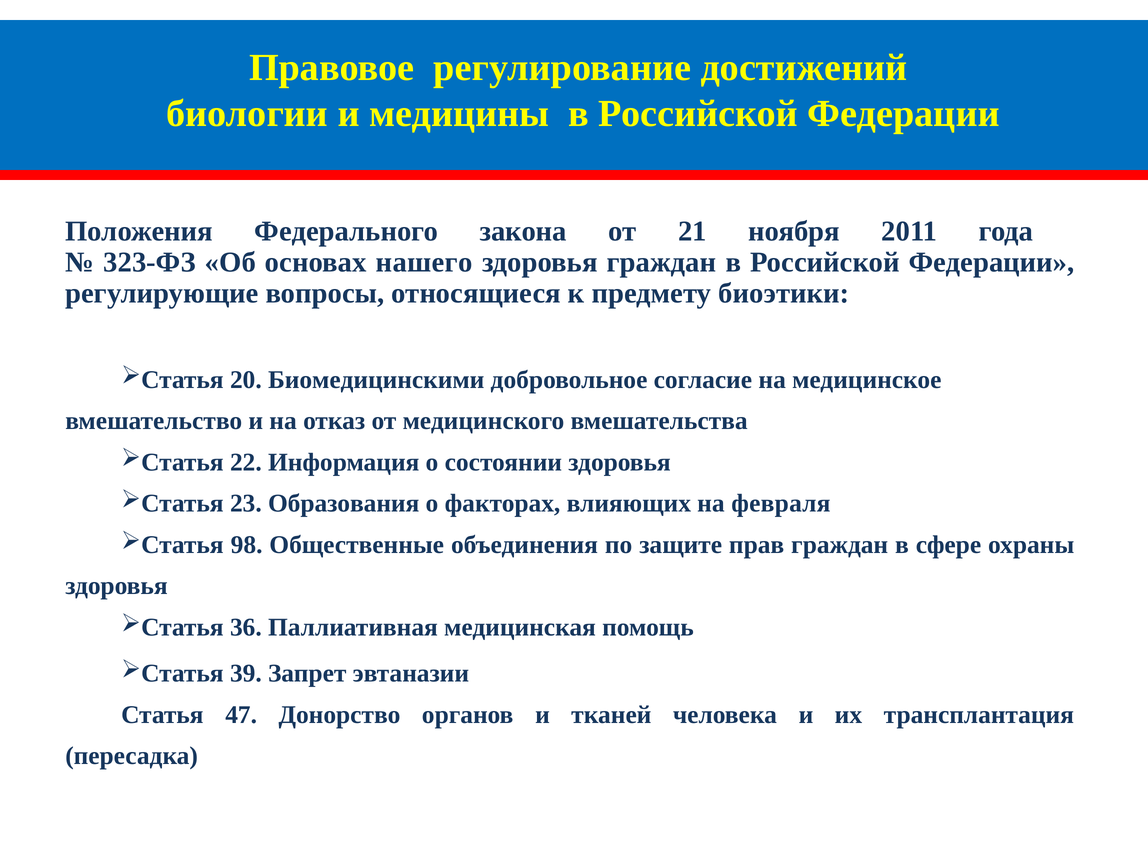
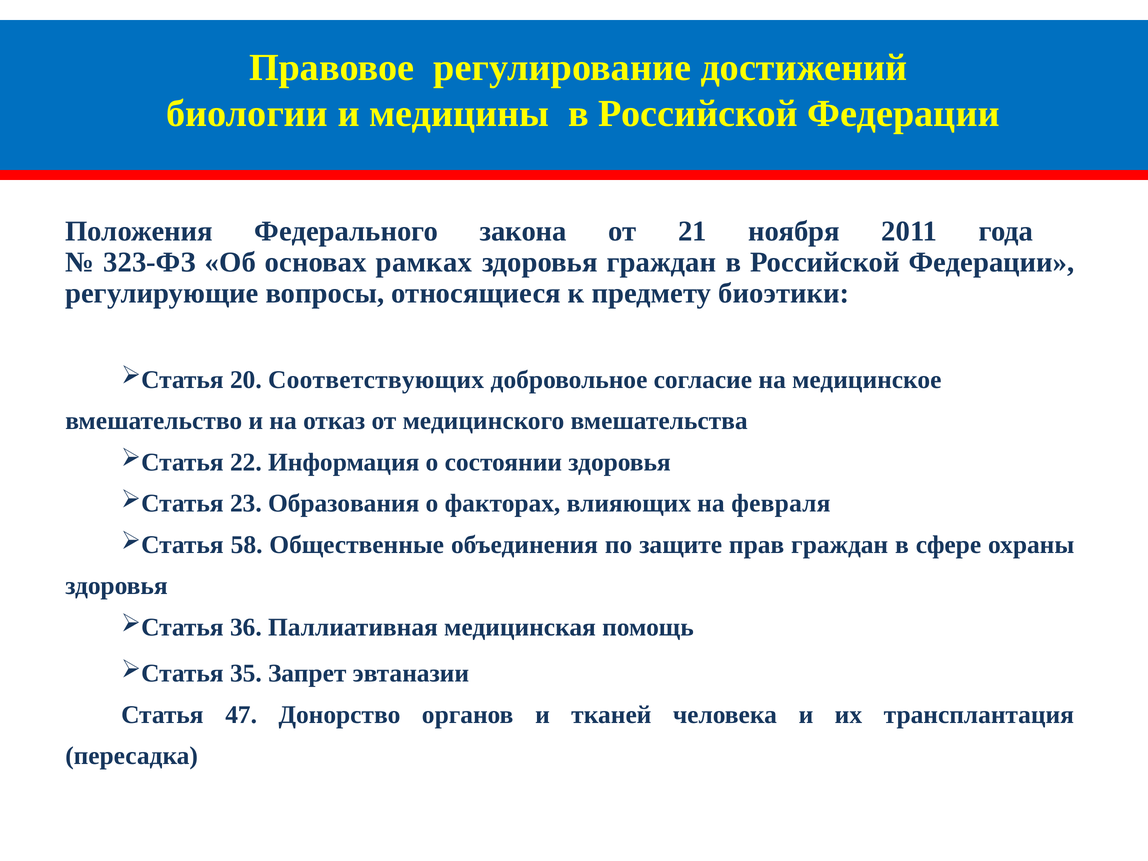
нашего: нашего -> рамках (424, 262)
Биомедицинскими: Биомедицинскими -> Соответствующих (376, 380)
98: 98 -> 58 (247, 545)
39: 39 -> 35 (246, 673)
